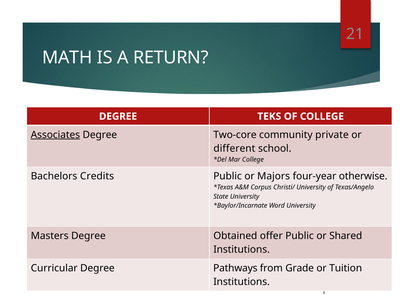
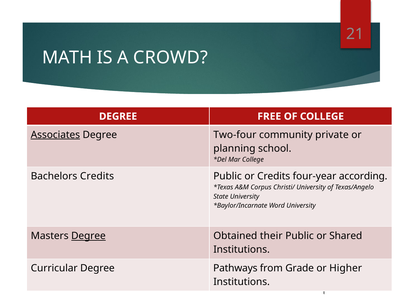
RETURN: RETURN -> CROWD (171, 58)
TEKS: TEKS -> FREE (269, 117)
Two-core: Two-core -> Two-four (235, 135)
different: different -> planning (234, 149)
or Majors: Majors -> Credits (274, 176)
otherwise: otherwise -> according (363, 176)
Degree underline: none -> present (88, 236)
offer: offer -> their (271, 236)
Tuition: Tuition -> Higher (346, 269)
